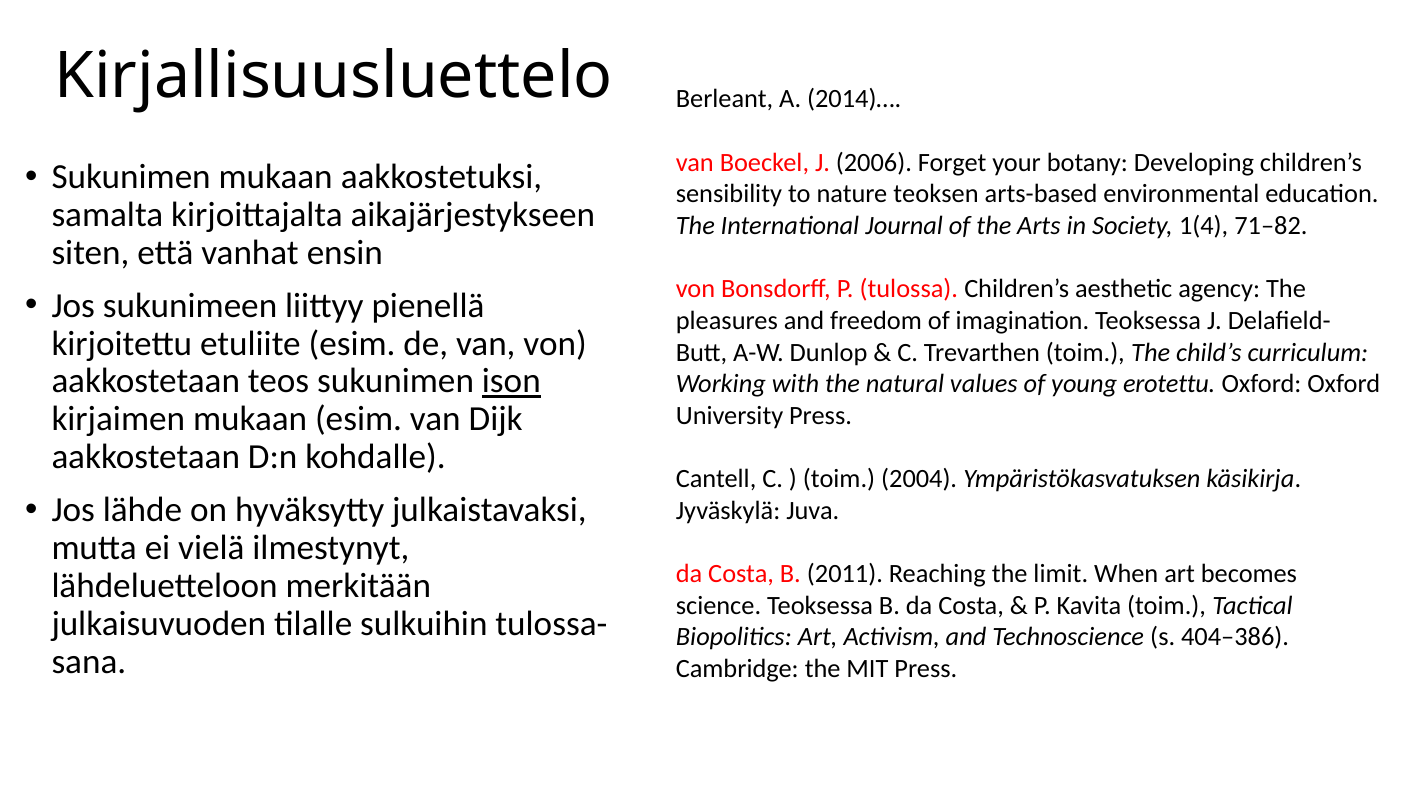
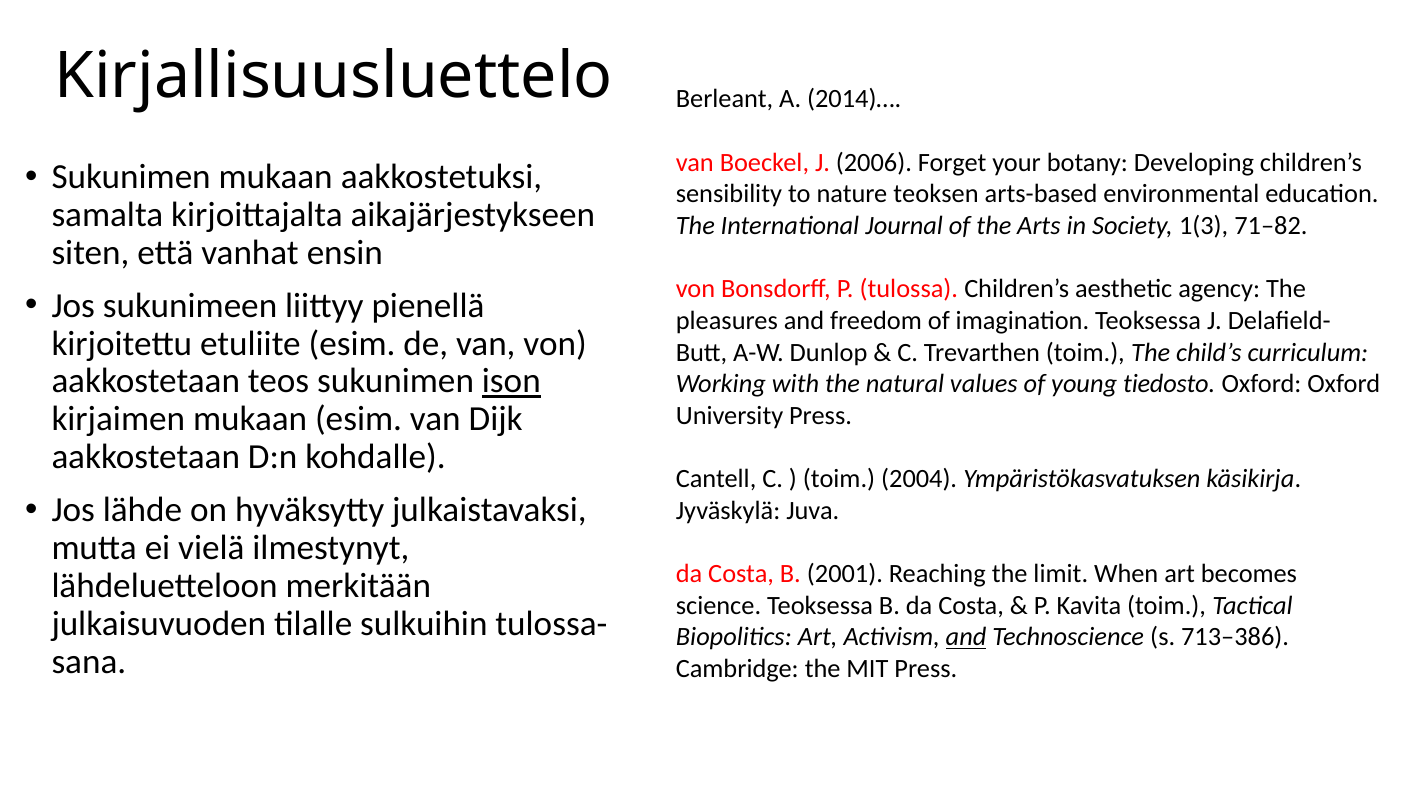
1(4: 1(4 -> 1(3 (1204, 226)
erotettu: erotettu -> tiedosto (1169, 384)
2011: 2011 -> 2001 (845, 574)
and underline: none -> present (966, 637)
404–386: 404–386 -> 713–386 (1235, 637)
